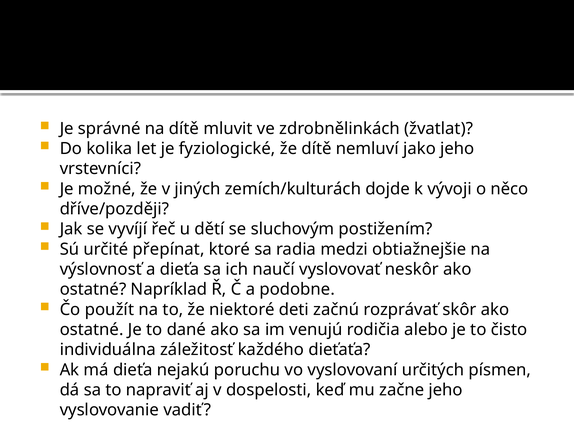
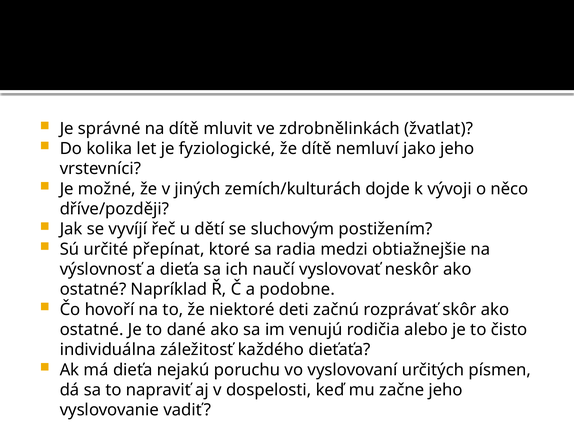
použít: použít -> hovoří (110, 309)
